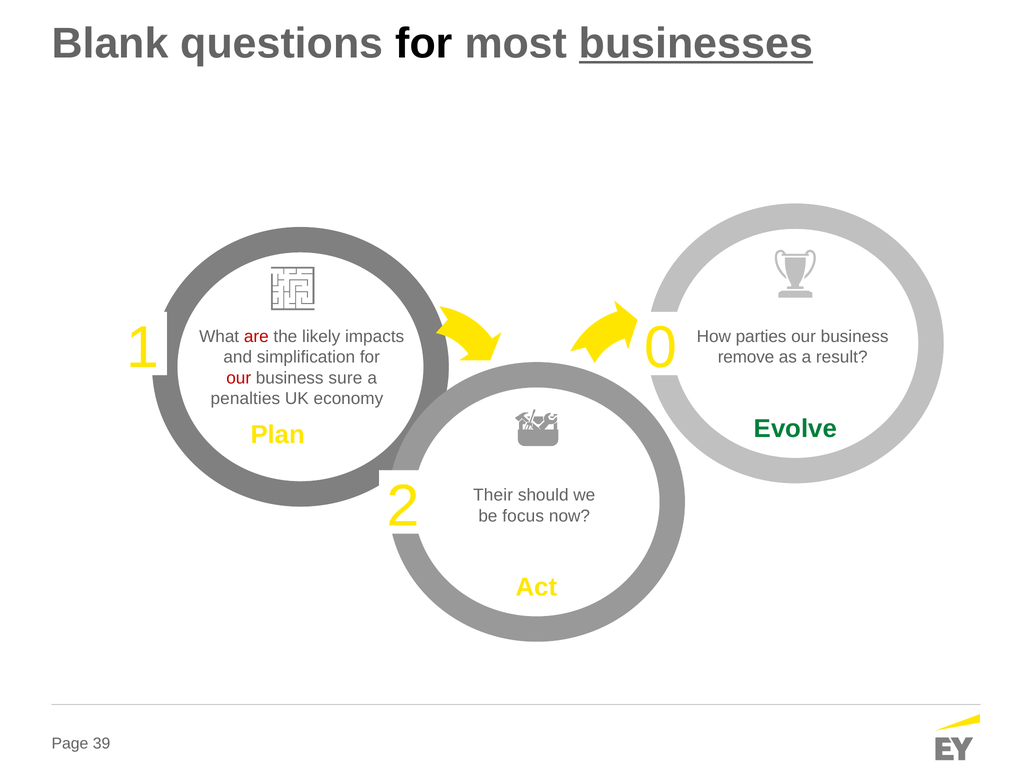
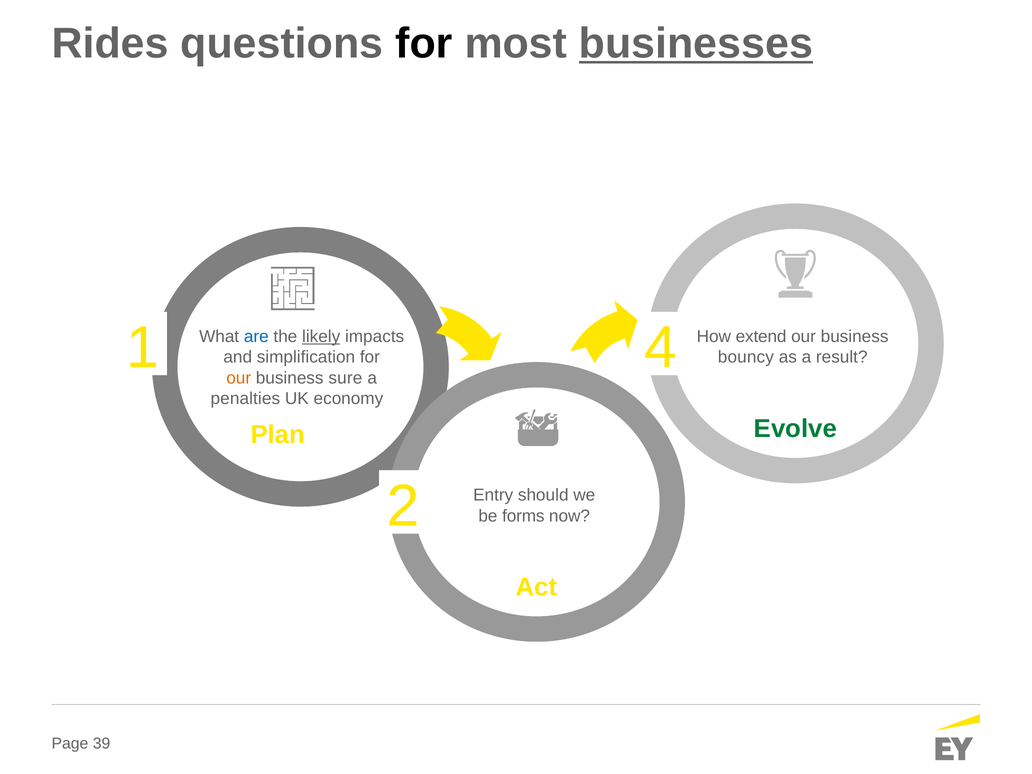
Blank: Blank -> Rides (110, 44)
0: 0 -> 4 (660, 348)
are colour: red -> blue (256, 337)
likely underline: none -> present (321, 337)
parties: parties -> extend (761, 337)
remove: remove -> bouncy (746, 357)
our colour: red -> orange (239, 378)
Their: Their -> Entry (493, 495)
focus: focus -> forms (523, 516)
